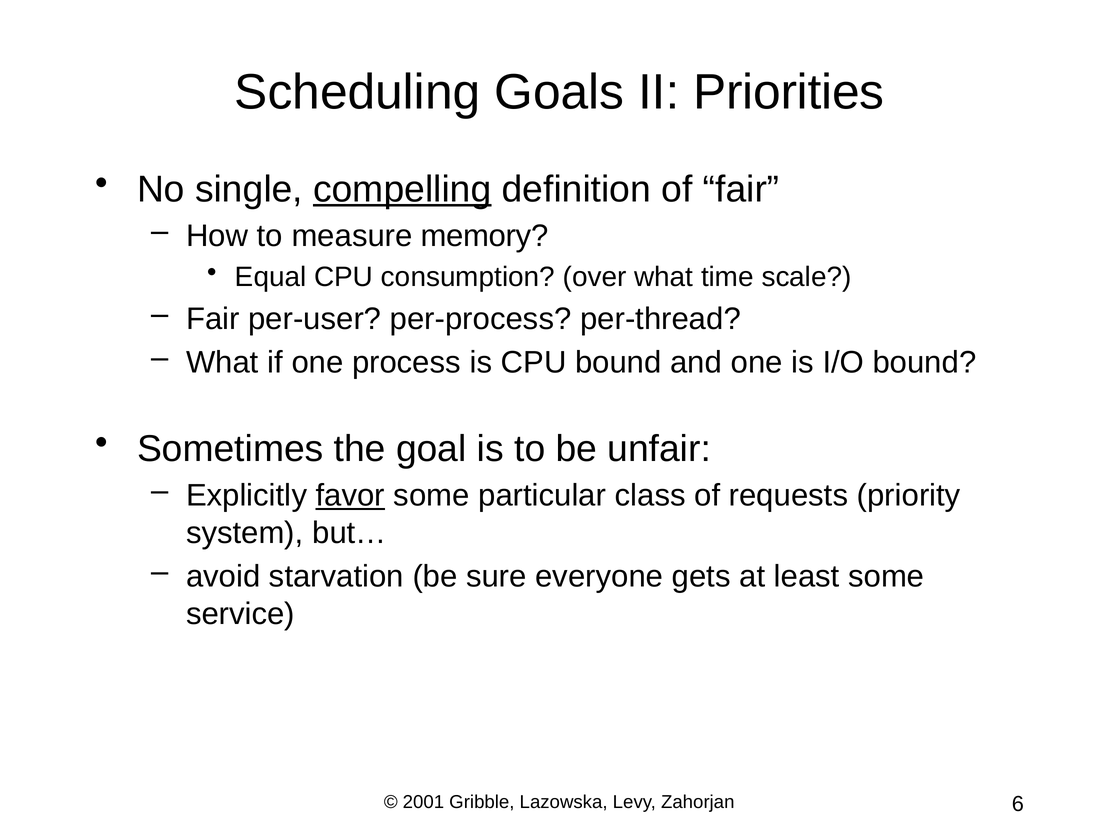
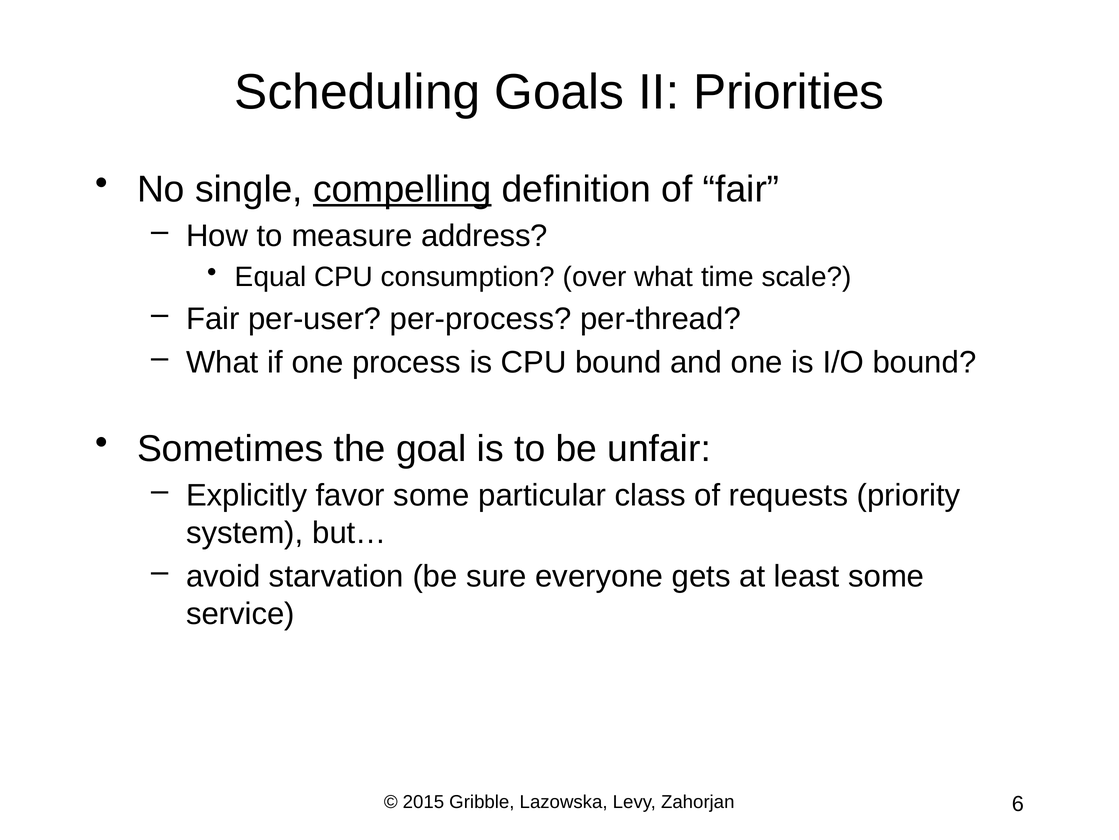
memory: memory -> address (484, 236)
favor underline: present -> none (350, 495)
2001: 2001 -> 2015 (423, 801)
